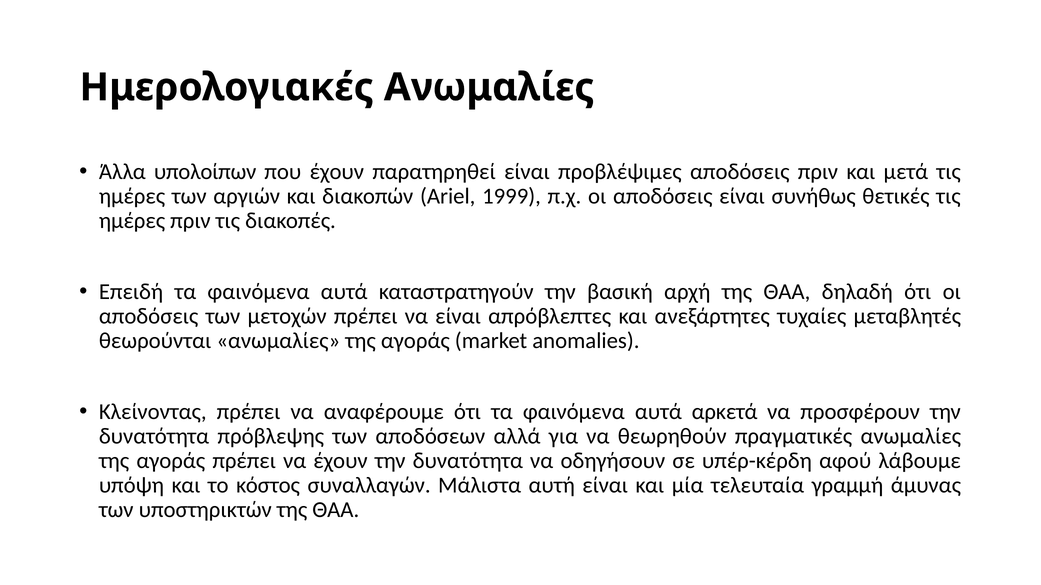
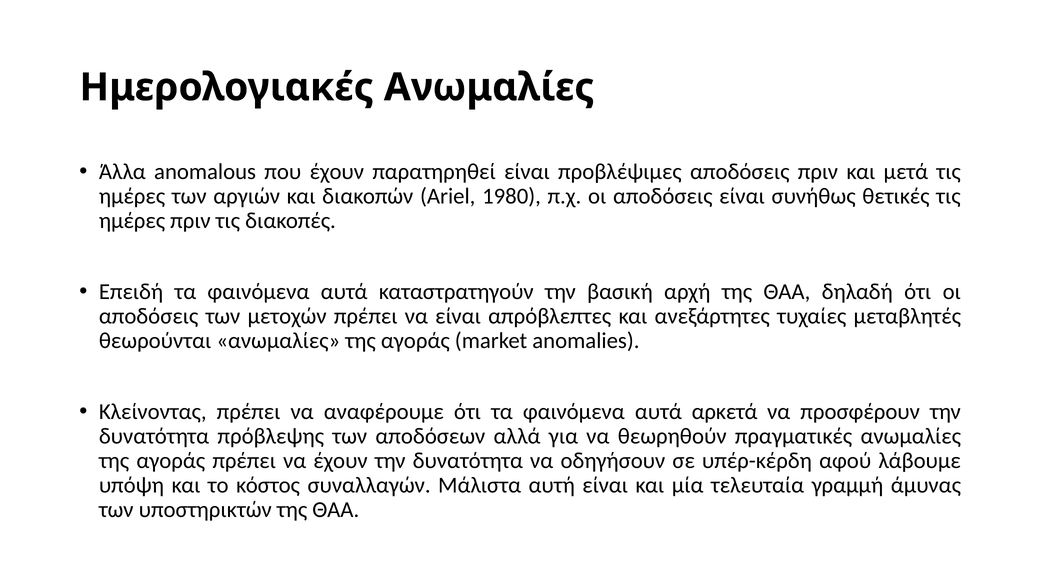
υπολοίπων: υπολοίπων -> anomalous (205, 172)
1999: 1999 -> 1980 (512, 197)
